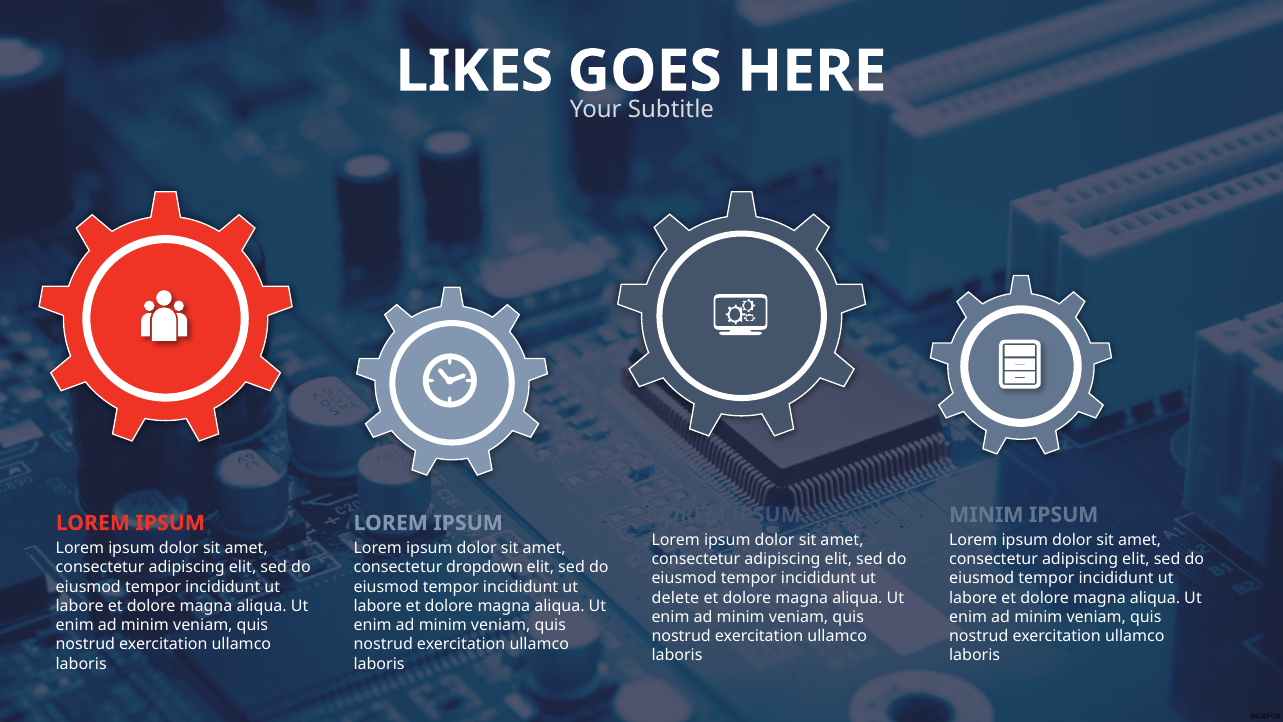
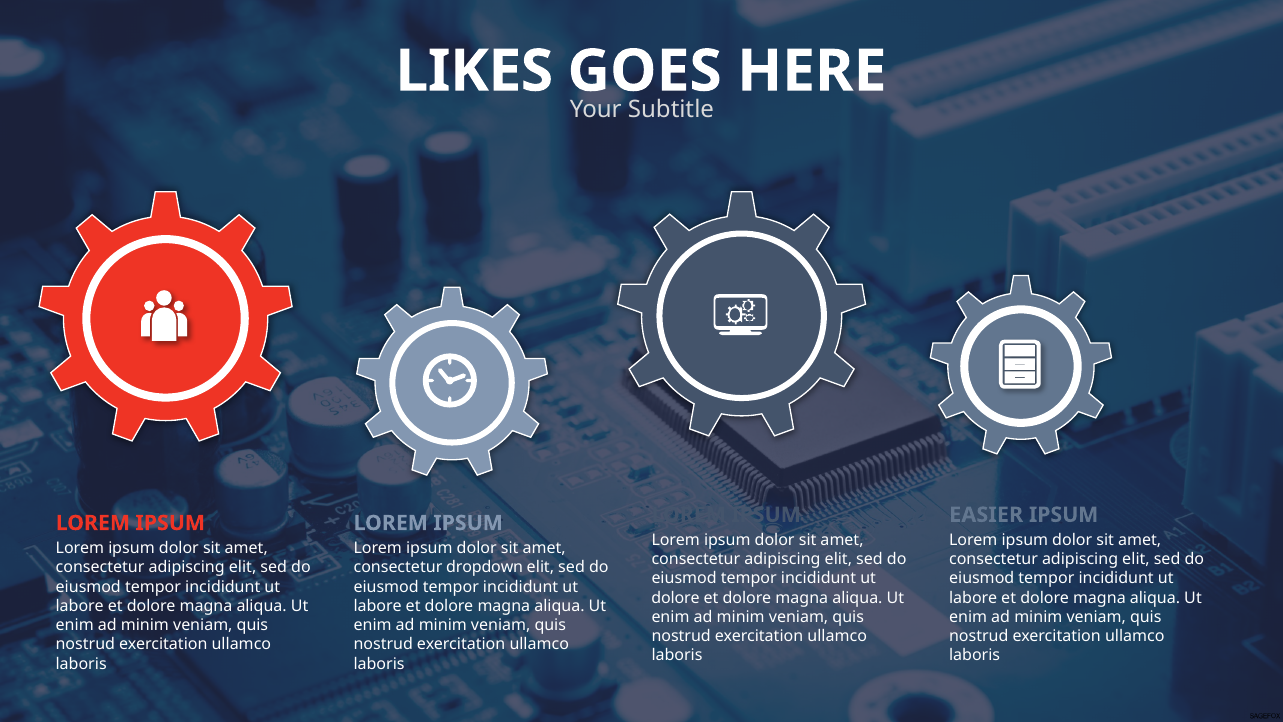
MINIM: MINIM -> EASIER (986, 515)
delete: delete -> dolore (676, 598)
